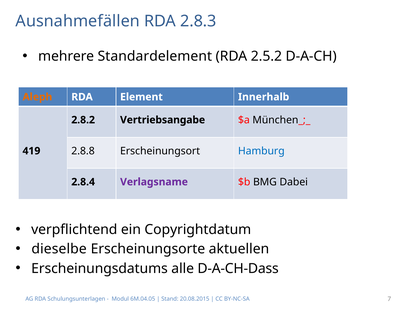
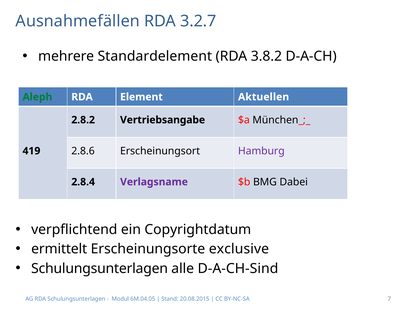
2.8.3: 2.8.3 -> 3.2.7 (198, 21)
2.5.2: 2.5.2 -> 3.8.2 (266, 56)
Aleph colour: orange -> green (37, 97)
Innerhalb: Innerhalb -> Aktuellen (264, 97)
2.8.8: 2.8.8 -> 2.8.6 (83, 151)
Hamburg colour: blue -> purple (261, 151)
dieselbe: dieselbe -> ermittelt (59, 249)
aktuellen: aktuellen -> exclusive (239, 249)
Erscheinungsdatums: Erscheinungsdatums -> Schulungsunterlagen (100, 268)
D-A-CH-Dass: D-A-CH-Dass -> D-A-CH-Sind (238, 268)
